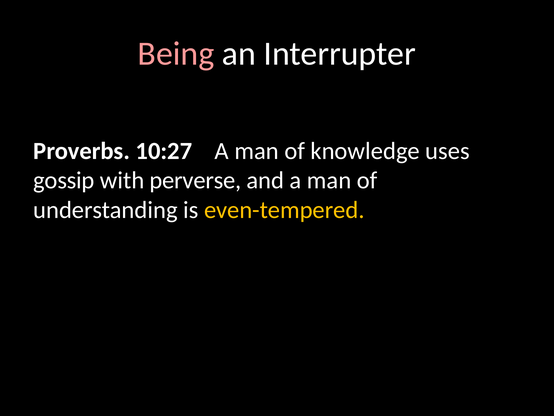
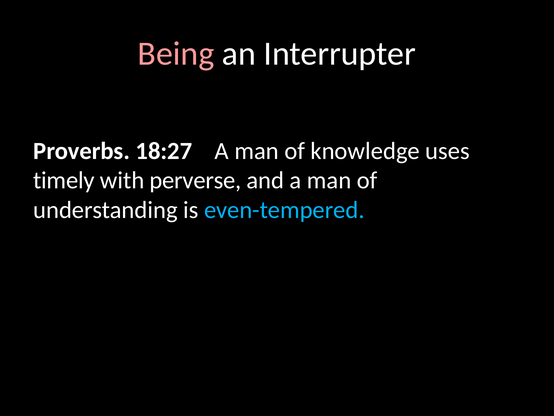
10:27: 10:27 -> 18:27 (164, 151)
gossip: gossip -> timely (64, 180)
even-tempered colour: yellow -> light blue (284, 210)
